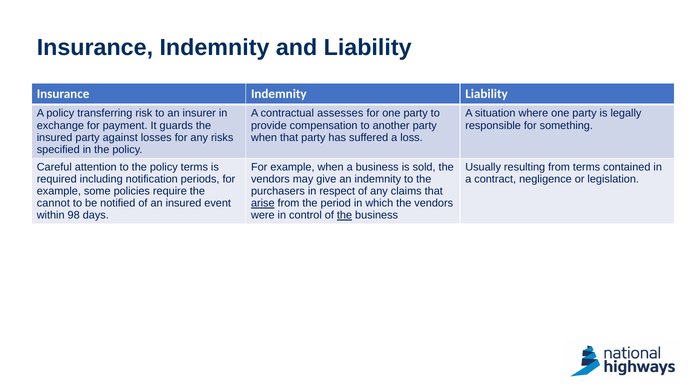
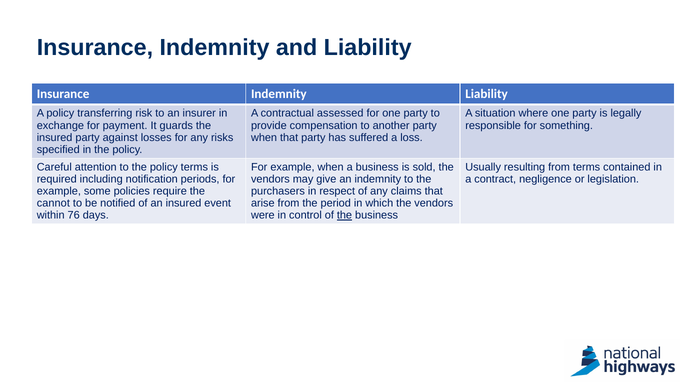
assesses: assesses -> assessed (340, 114)
arise underline: present -> none (263, 204)
98: 98 -> 76 (74, 216)
